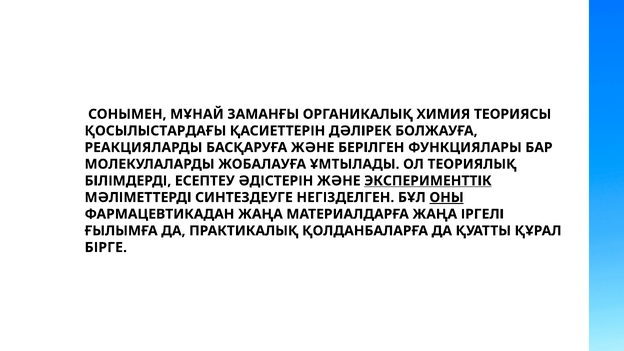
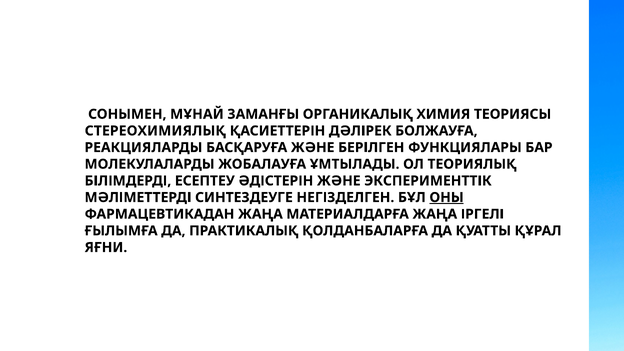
ҚОСЫЛЫСТАРДАҒЫ: ҚОСЫЛЫСТАРДАҒЫ -> СТЕРЕОХИМИЯЛЫҚ (155, 131)
ЭКСПЕРИМЕНТТІК underline: present -> none (428, 181)
БІРГЕ: БІРГЕ -> ЯҒНИ (106, 247)
